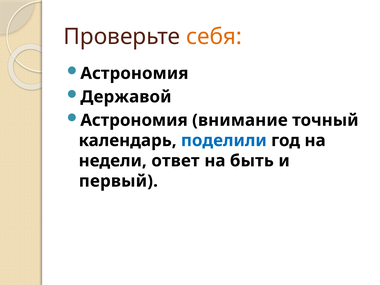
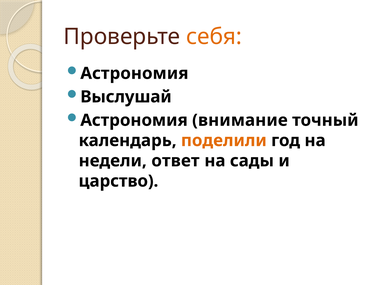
Державой: Державой -> Выслушай (126, 97)
поделили colour: blue -> orange (224, 141)
быть: быть -> сады (252, 161)
первый: первый -> царство (118, 181)
